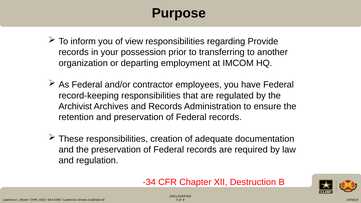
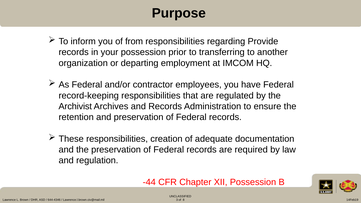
view: view -> from (134, 41)
-34: -34 -> -44 (149, 182)
XII Destruction: Destruction -> Possession (253, 182)
